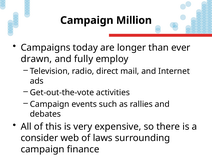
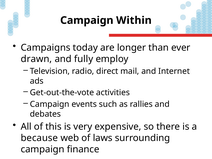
Million: Million -> Within (134, 20)
consider: consider -> because (39, 138)
